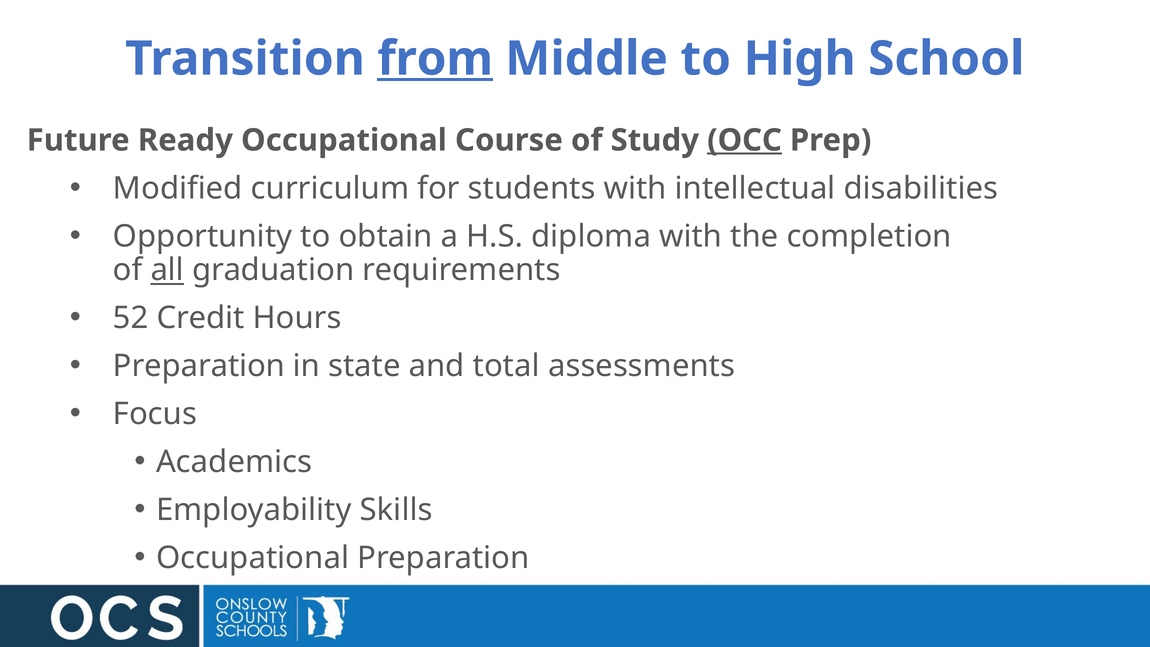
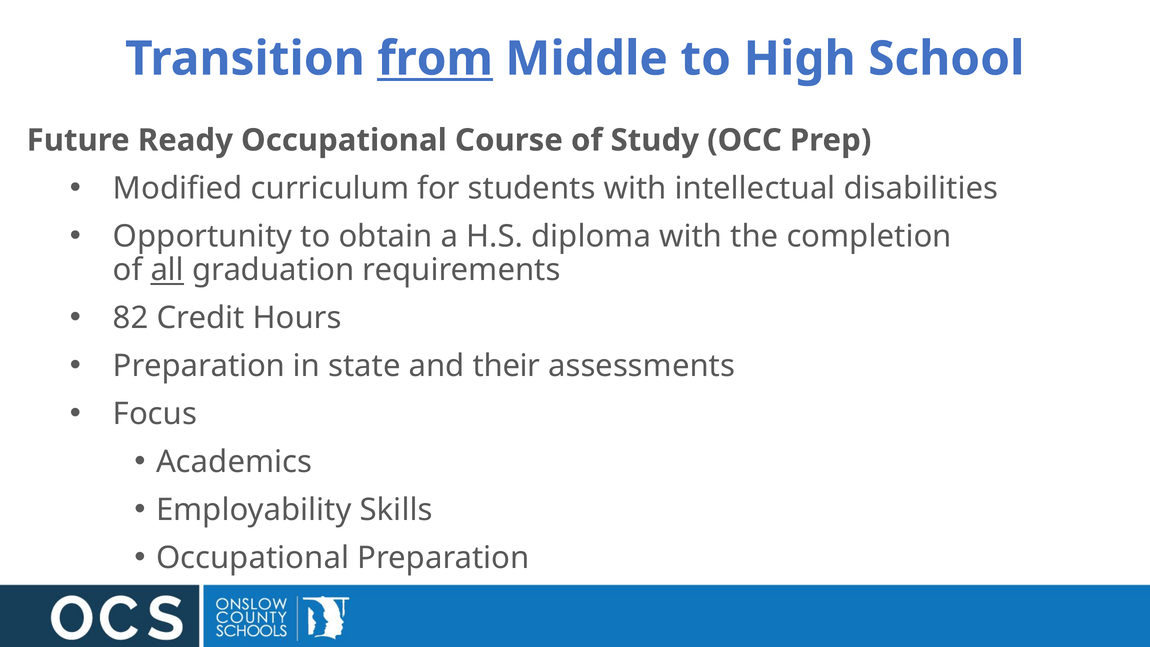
OCC underline: present -> none (745, 140)
52: 52 -> 82 (131, 318)
total: total -> their (506, 366)
